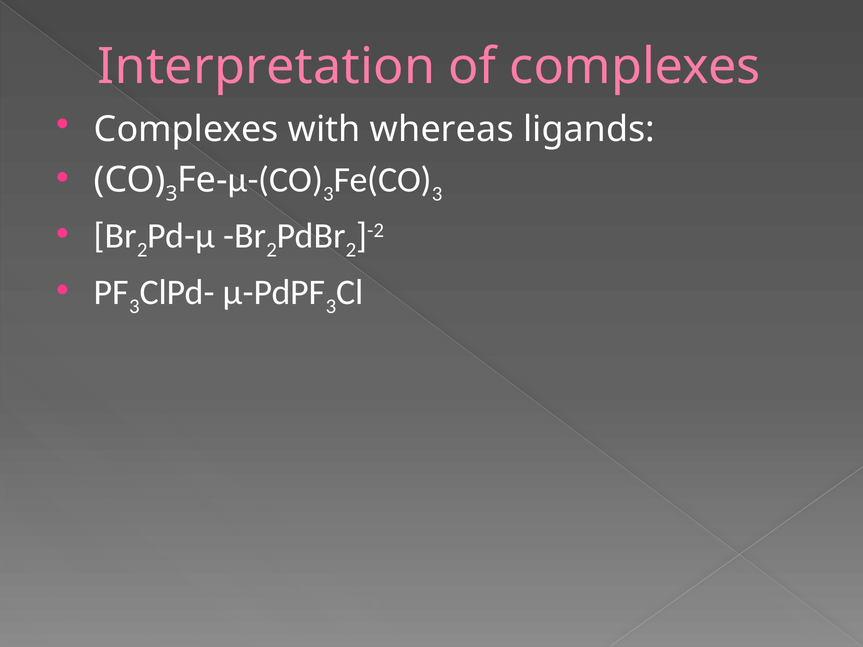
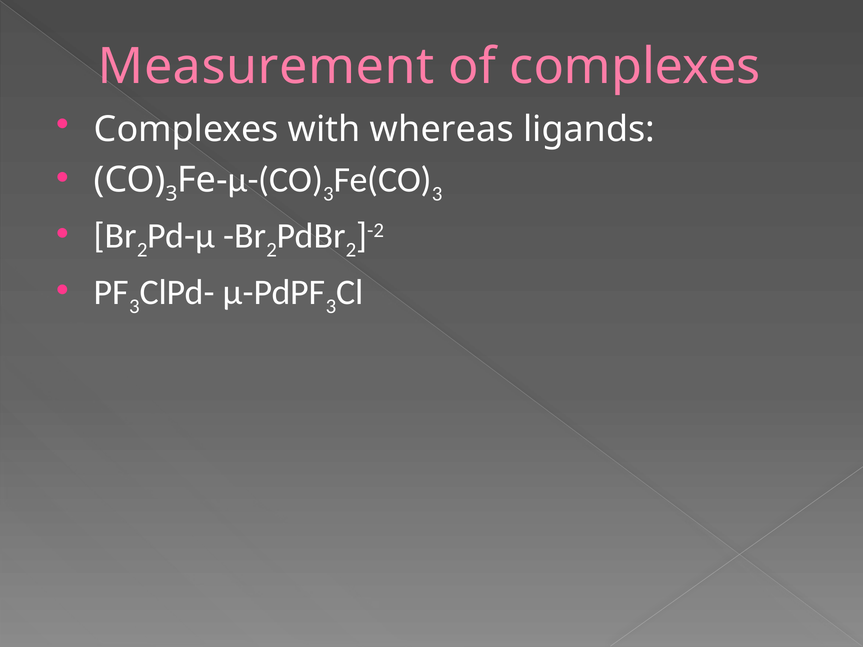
Interpretation: Interpretation -> Measurement (266, 67)
